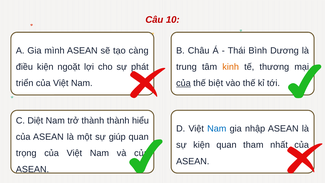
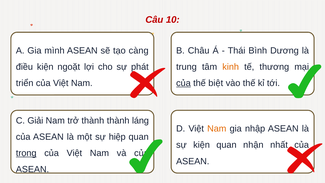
Diệt: Diệt -> Giải (35, 120)
hiểu: hiểu -> láng (140, 120)
Nam colour: blue -> orange (217, 129)
giúp: giúp -> hiệp (117, 137)
tham: tham -> nhận (253, 145)
trọng underline: none -> present (26, 153)
